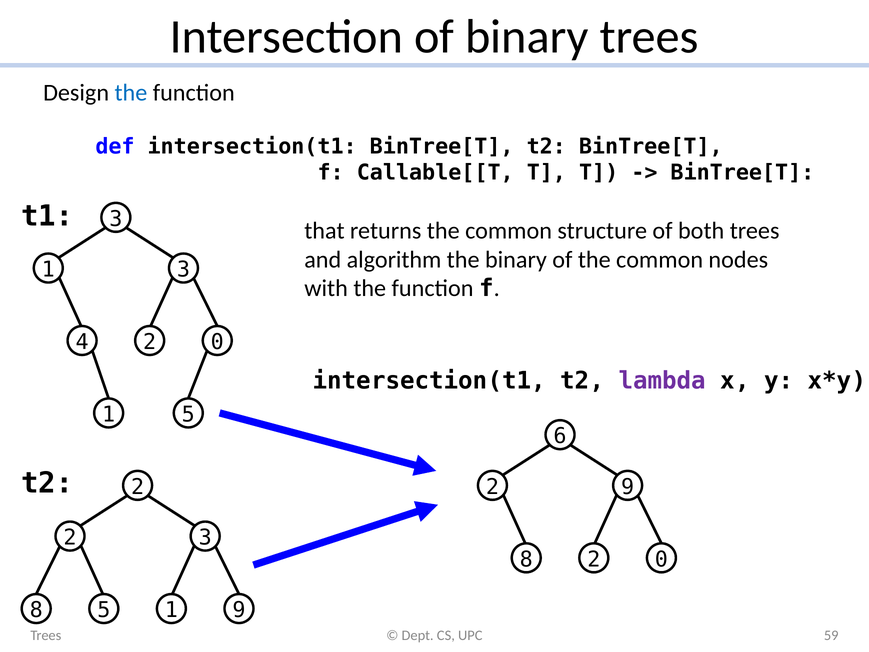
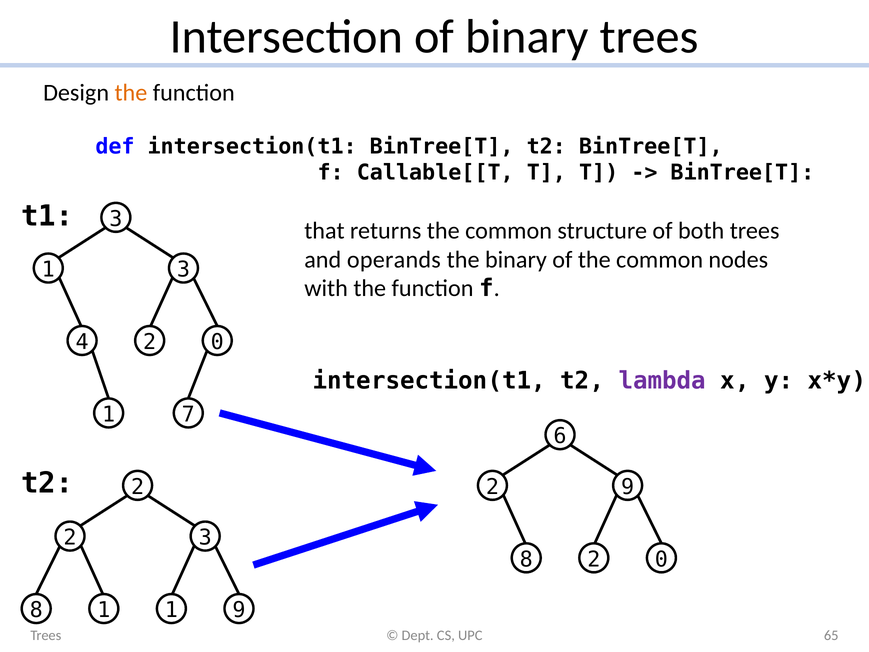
the colour: blue -> orange (131, 93)
algorithm: algorithm -> operands (394, 259)
1 5: 5 -> 7 (188, 414)
8 5: 5 -> 1 (104, 610)
59: 59 -> 65 (831, 635)
